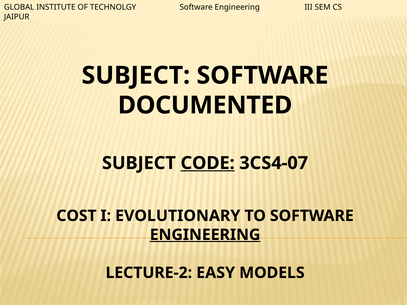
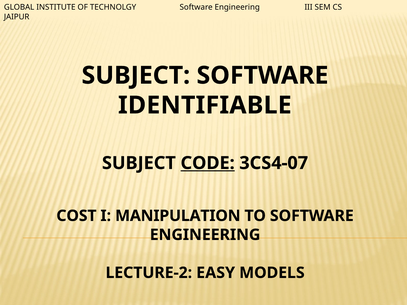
DOCUMENTED: DOCUMENTED -> IDENTIFIABLE (205, 105)
EVOLUTIONARY: EVOLUTIONARY -> MANIPULATION (178, 216)
ENGINEERING underline: present -> none (205, 235)
